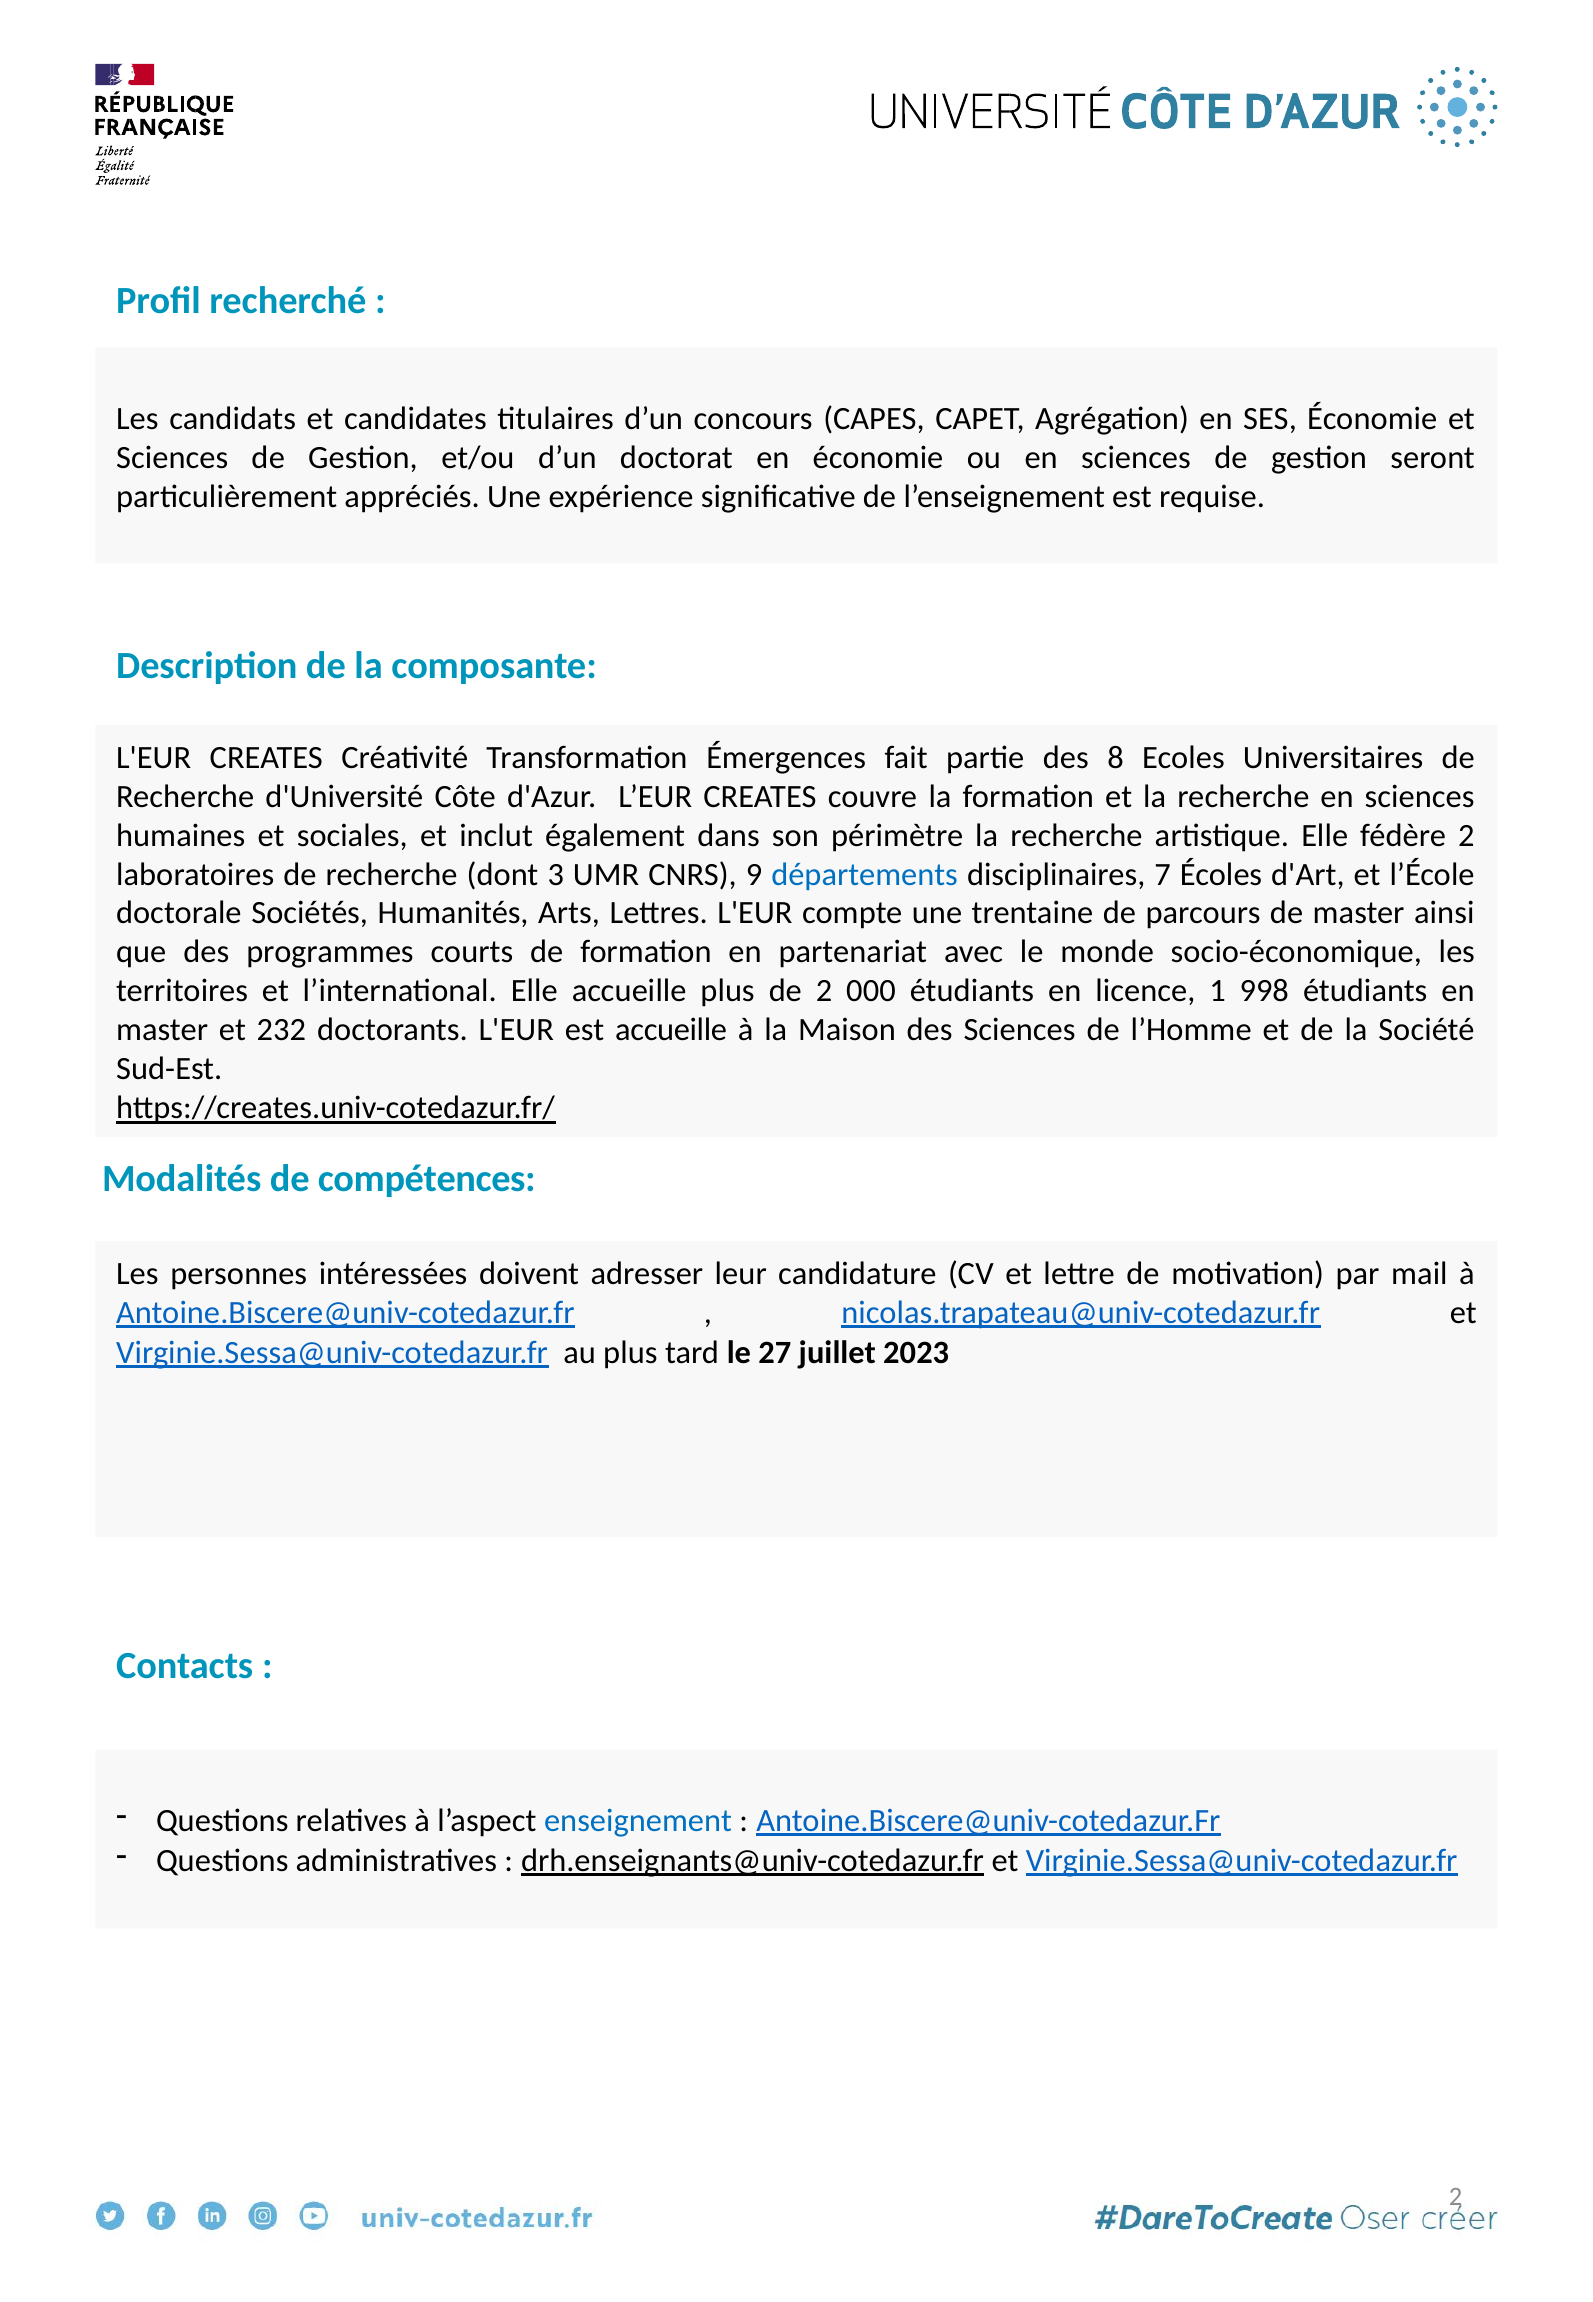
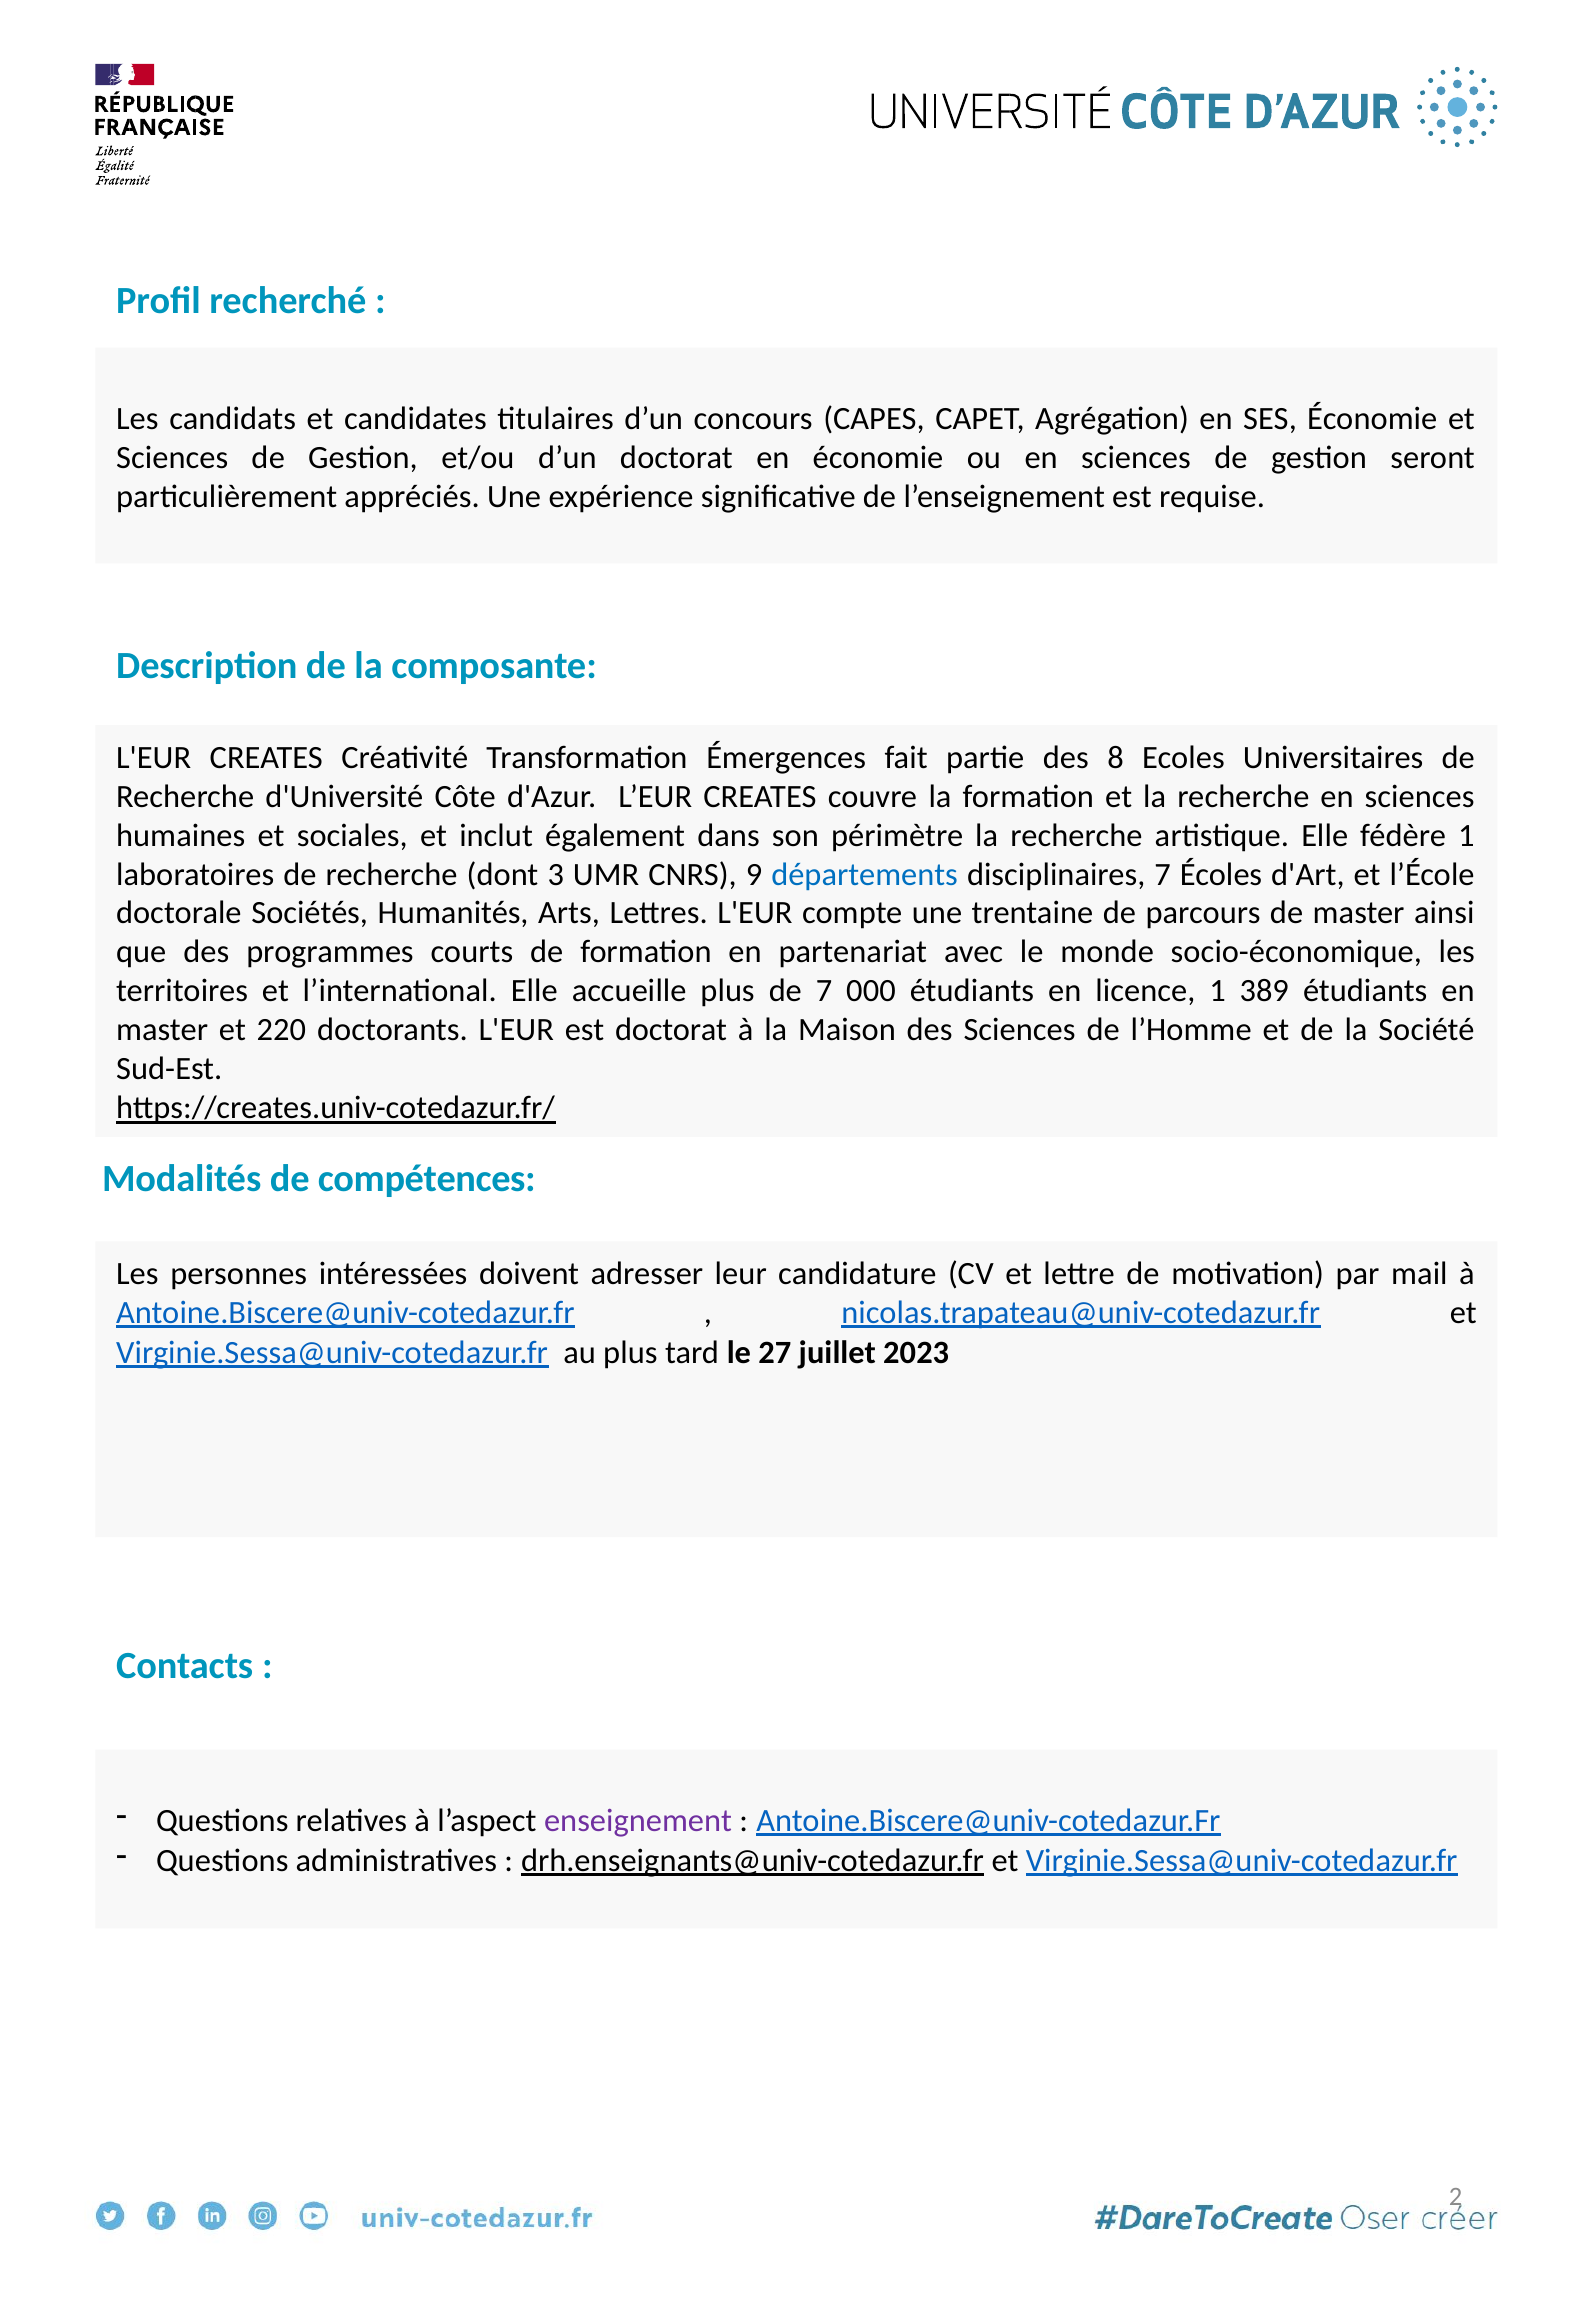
fédère 2: 2 -> 1 (1466, 835)
de 2: 2 -> 7 (824, 991)
998: 998 -> 389 (1264, 991)
232: 232 -> 220 (281, 1030)
est accueille: accueille -> doctorat (671, 1030)
enseignement colour: blue -> purple (638, 1820)
